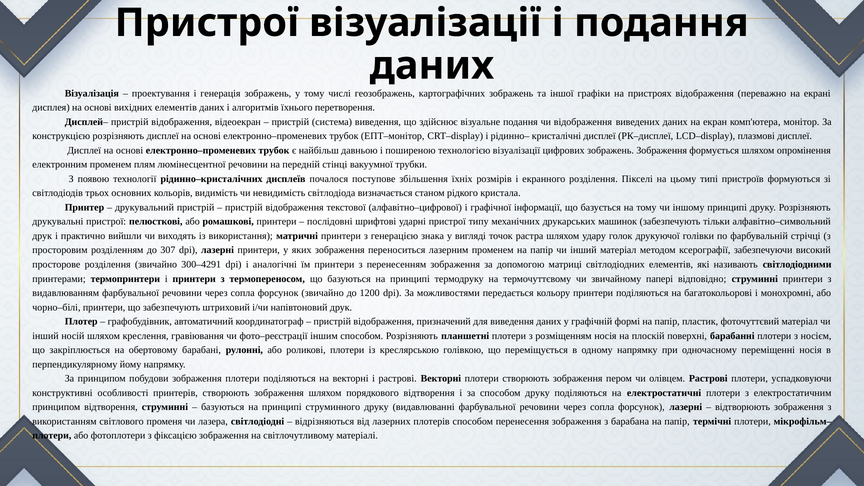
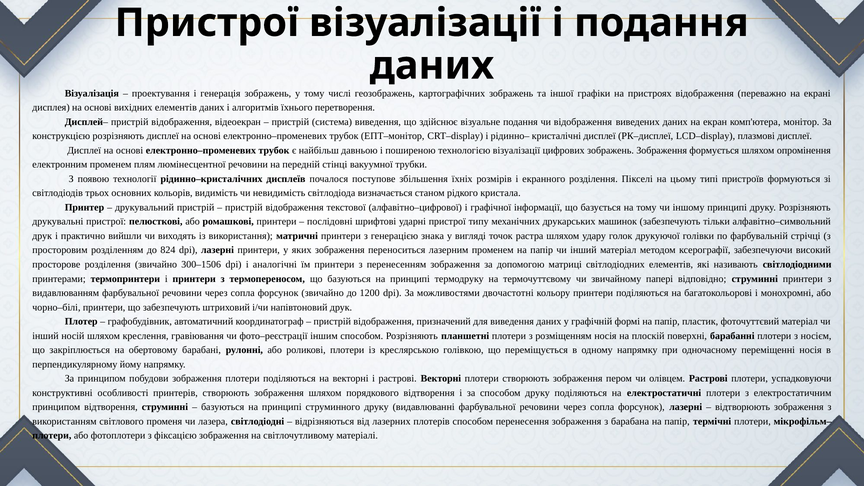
307: 307 -> 824 (168, 250)
300–4291: 300–4291 -> 300–1506 (201, 264)
передається: передається -> двочастотні (508, 293)
